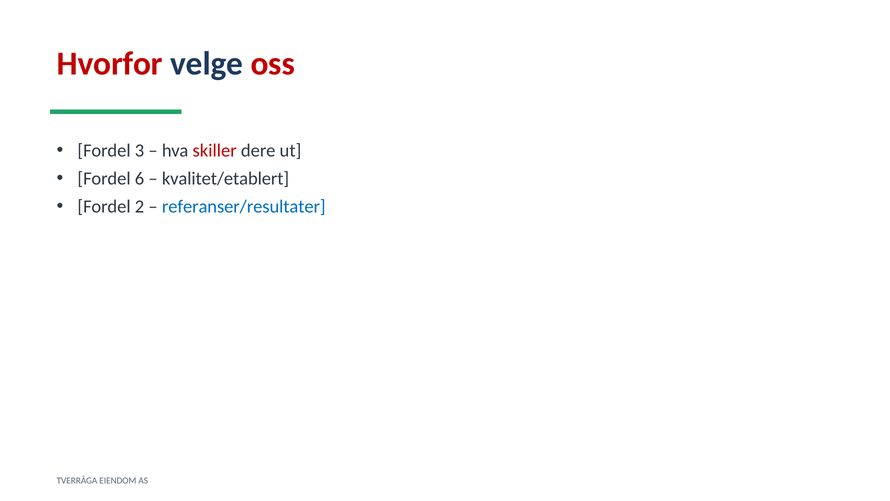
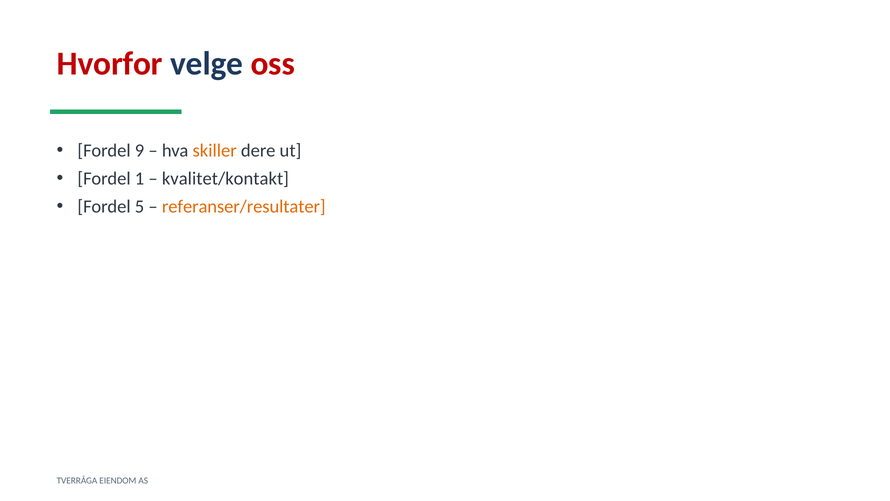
3: 3 -> 9 (140, 151)
skiller colour: red -> orange (215, 151)
6: 6 -> 1 (140, 179)
kvalitet/etablert: kvalitet/etablert -> kvalitet/kontakt (225, 179)
2: 2 -> 5 (140, 206)
referanser/resultater colour: blue -> orange (244, 206)
